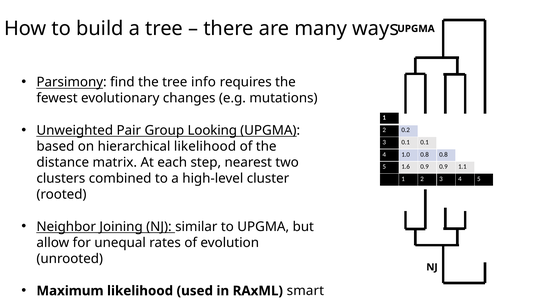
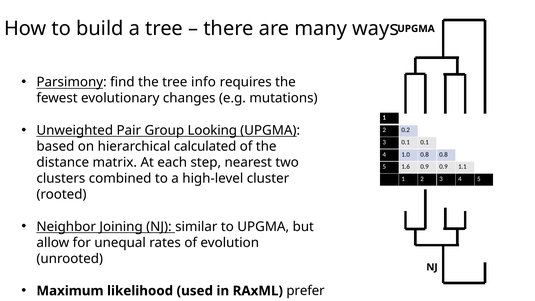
hierarchical likelihood: likelihood -> calculated (205, 146)
smart: smart -> prefer (306, 291)
